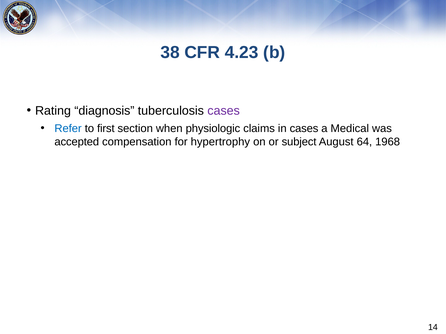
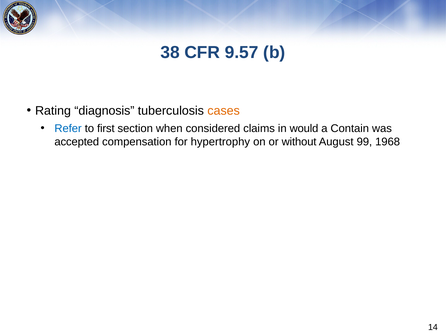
4.23: 4.23 -> 9.57 (242, 53)
cases colour: purple -> orange (224, 111)
physiologic: physiologic -> considered (213, 129)
in cases: cases -> would (304, 129)
Medical: Medical -> Contain (350, 129)
subject: subject -> without (299, 142)
64: 64 -> 99 (364, 142)
